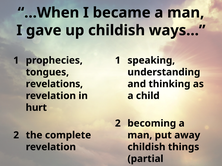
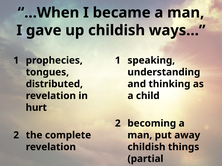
revelations: revelations -> distributed (54, 84)
